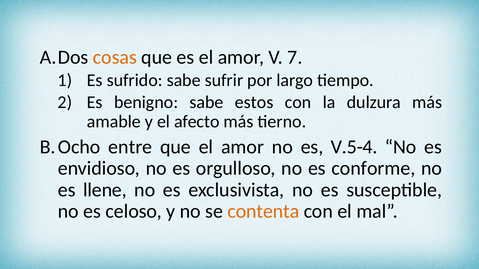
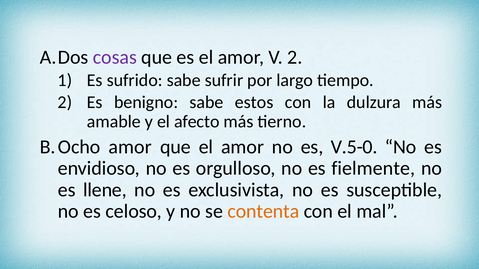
cosas colour: orange -> purple (115, 57)
V 7: 7 -> 2 (295, 57)
entre: entre -> amor (130, 147)
V.5-4: V.5-4 -> V.5-0 (354, 147)
conforme: conforme -> fielmente (373, 169)
